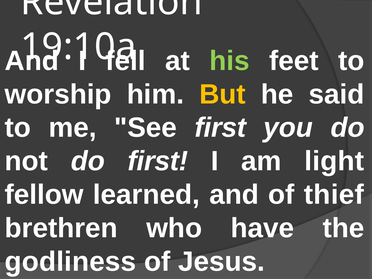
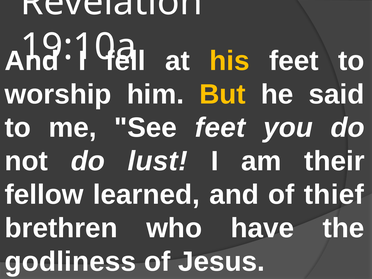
his colour: light green -> yellow (230, 61)
See first: first -> feet (220, 128)
do first: first -> lust (158, 161)
light: light -> their (334, 161)
